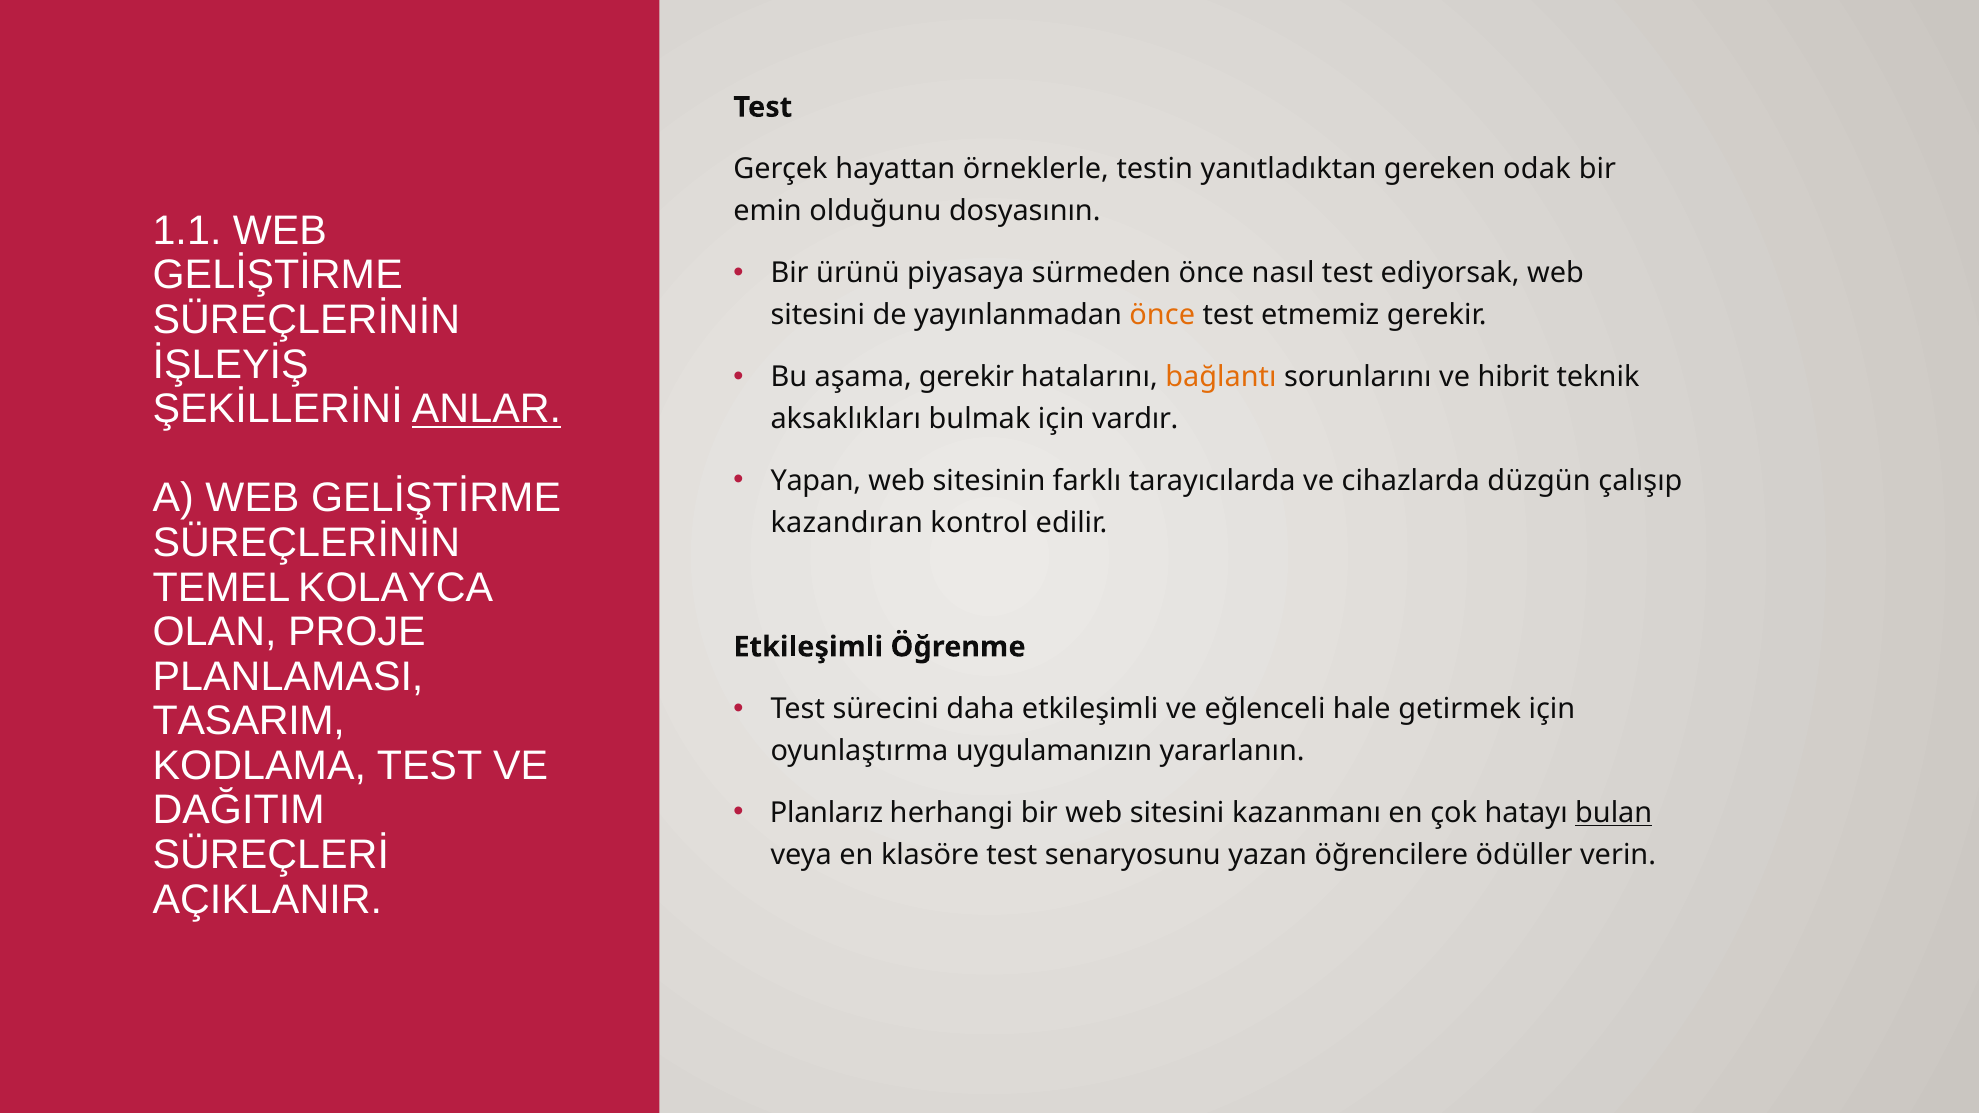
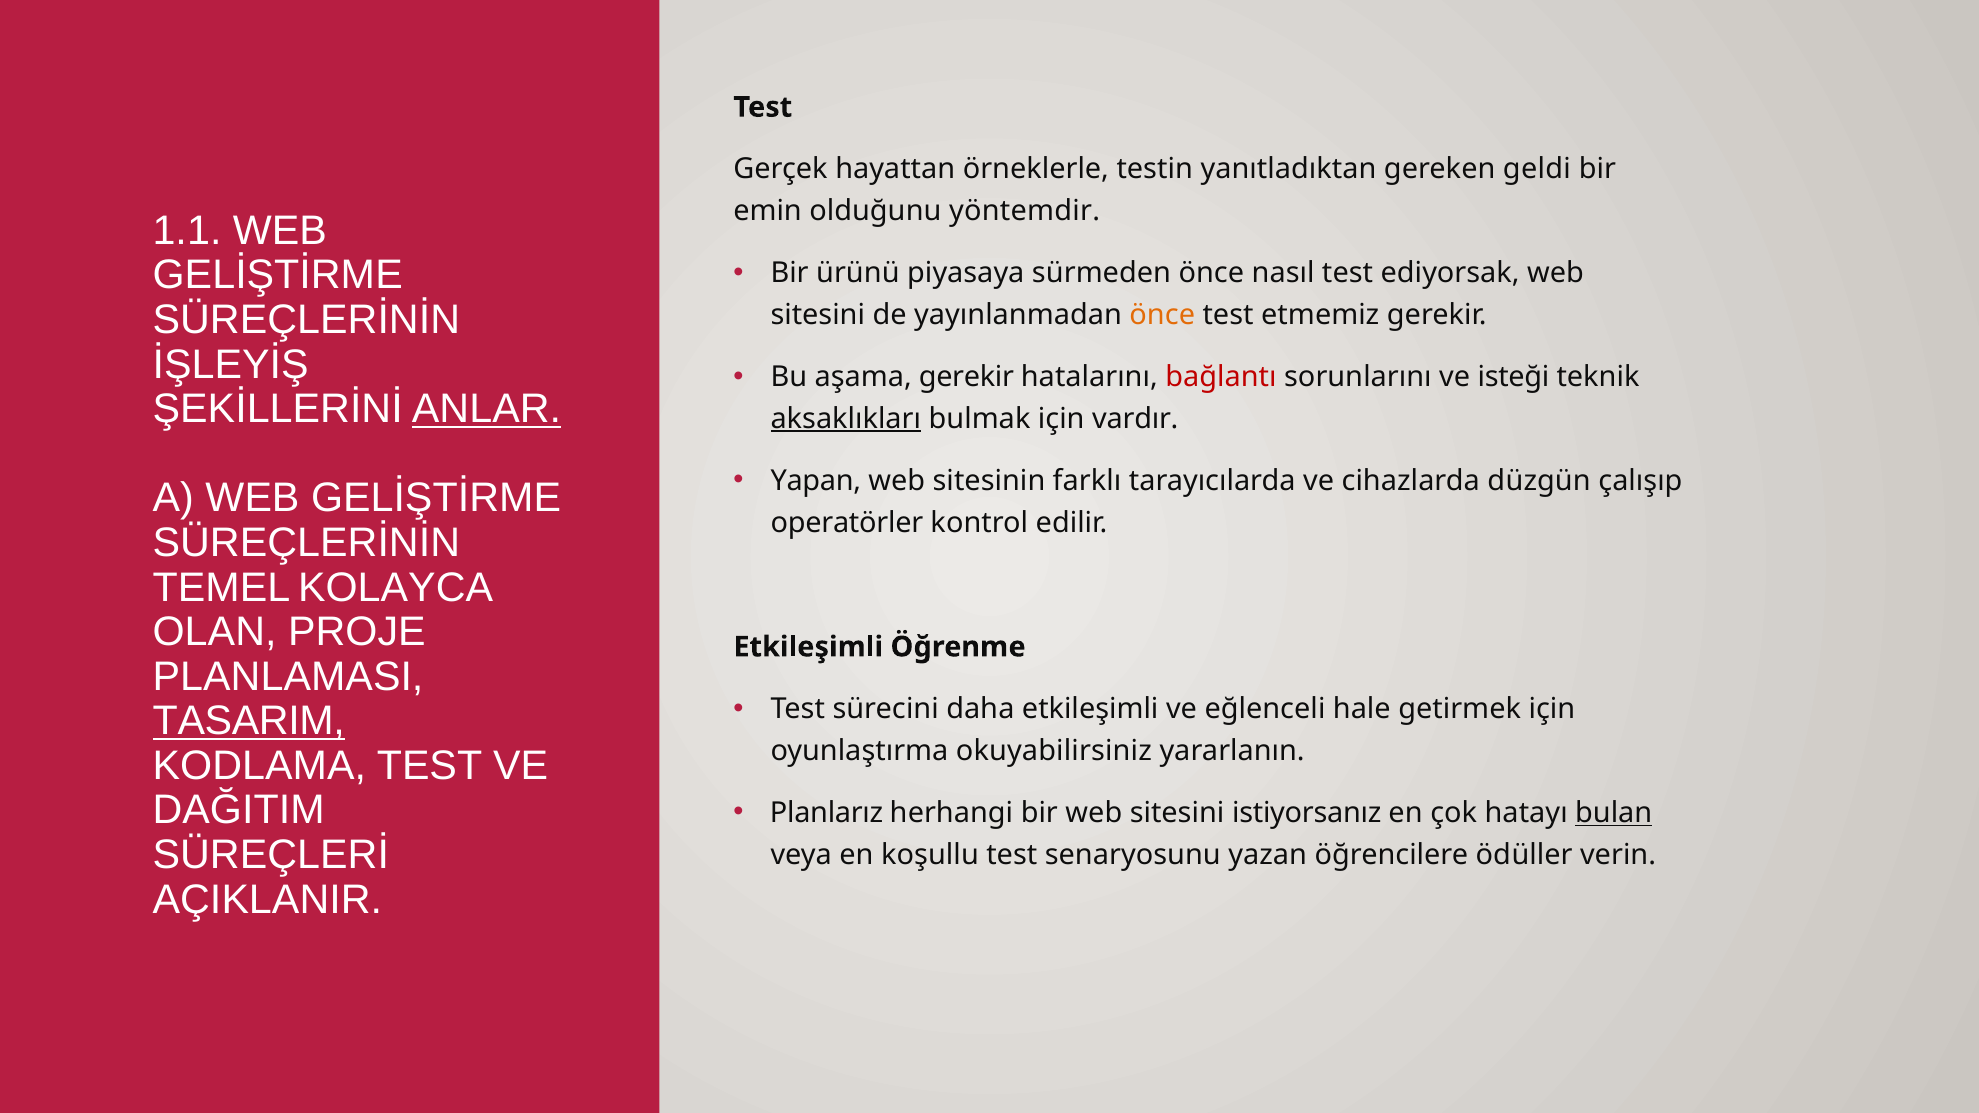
odak: odak -> geldi (1537, 169)
dosyasının: dosyasının -> yöntemdir (1025, 211)
bağlantı colour: orange -> red (1221, 377)
hibrit: hibrit -> isteği (1513, 377)
aksaklıkları underline: none -> present (846, 419)
kazandıran: kazandıran -> operatörler (847, 523)
TASARIM underline: none -> present (249, 721)
uygulamanızın: uygulamanızın -> okuyabilirsiniz (1054, 751)
kazanmanı: kazanmanı -> istiyorsanız (1307, 813)
klasöre: klasöre -> koşullu (930, 855)
